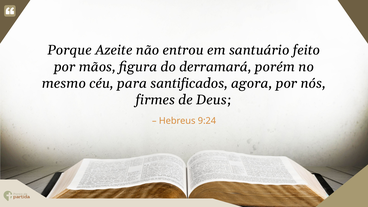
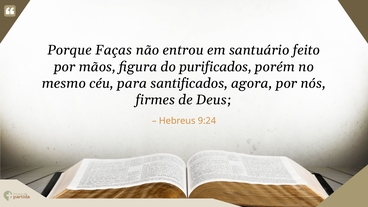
Azeite: Azeite -> Faças (114, 50)
derramará: derramará -> purificados (215, 67)
